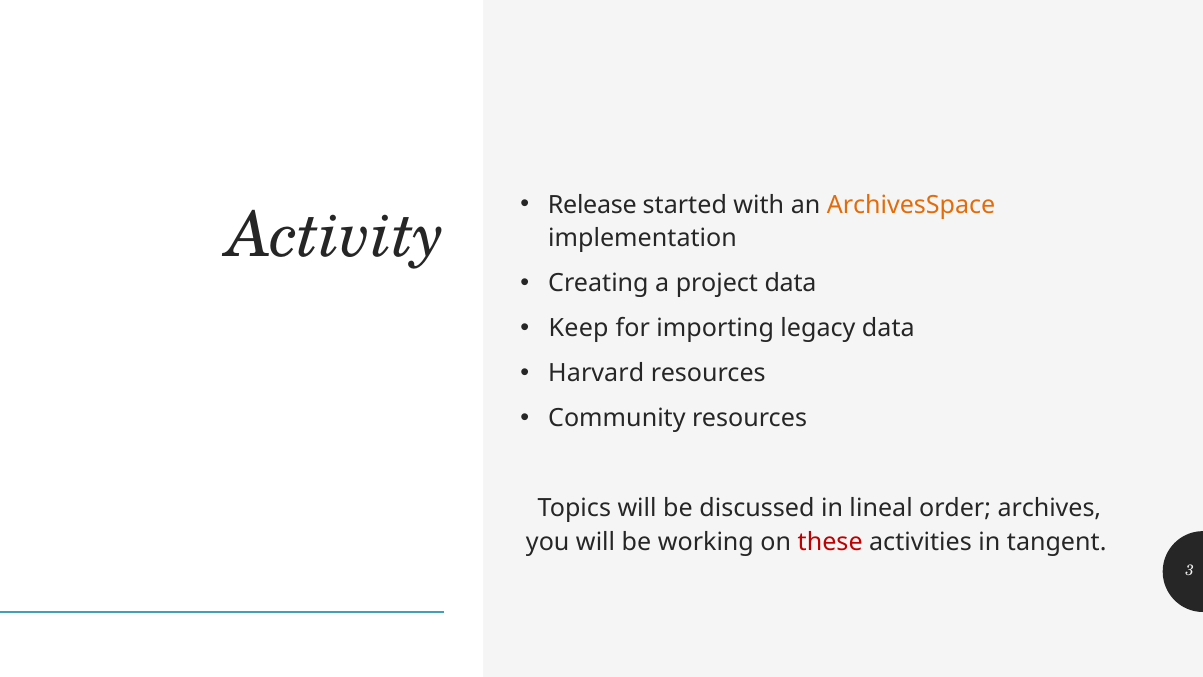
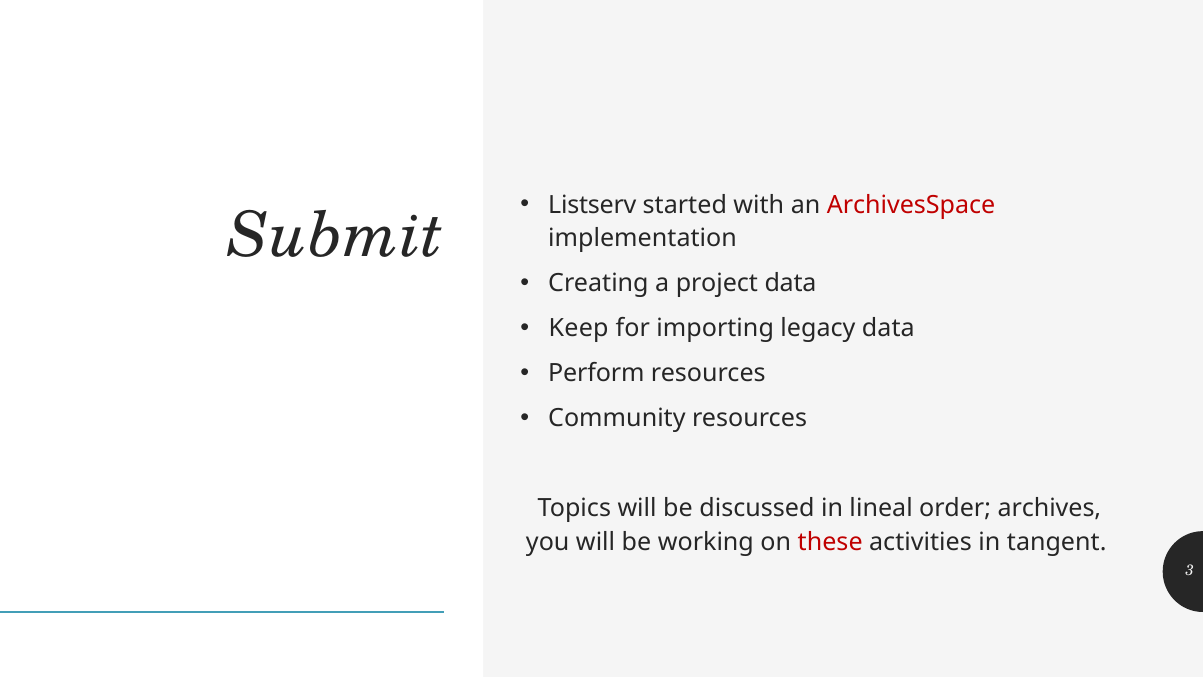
Release: Release -> Listserv (592, 205)
ArchivesSpace colour: orange -> red (911, 205)
Activity: Activity -> Submit (335, 236)
Harvard: Harvard -> Perform (596, 373)
